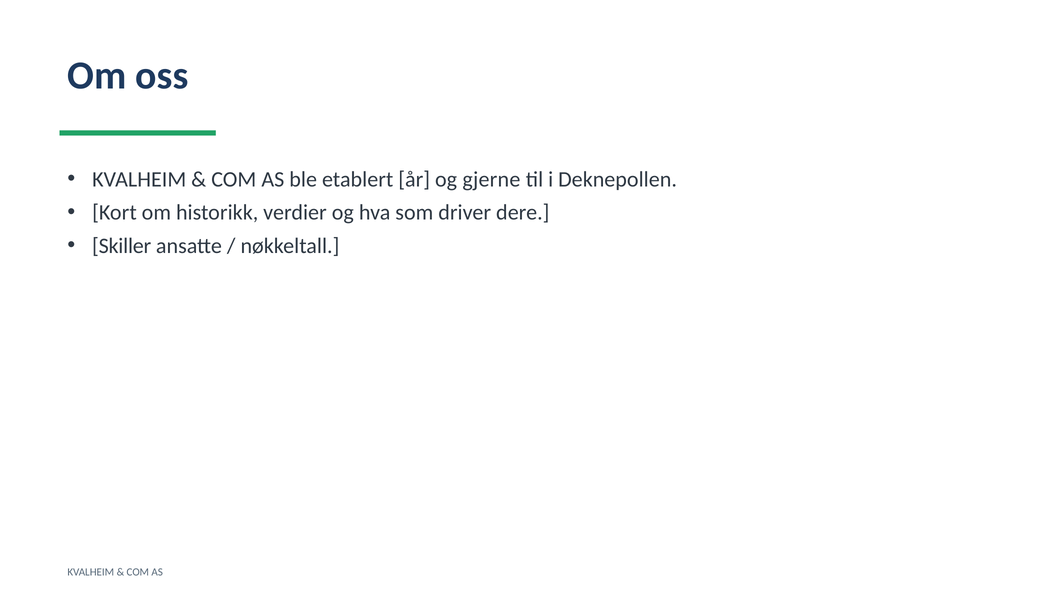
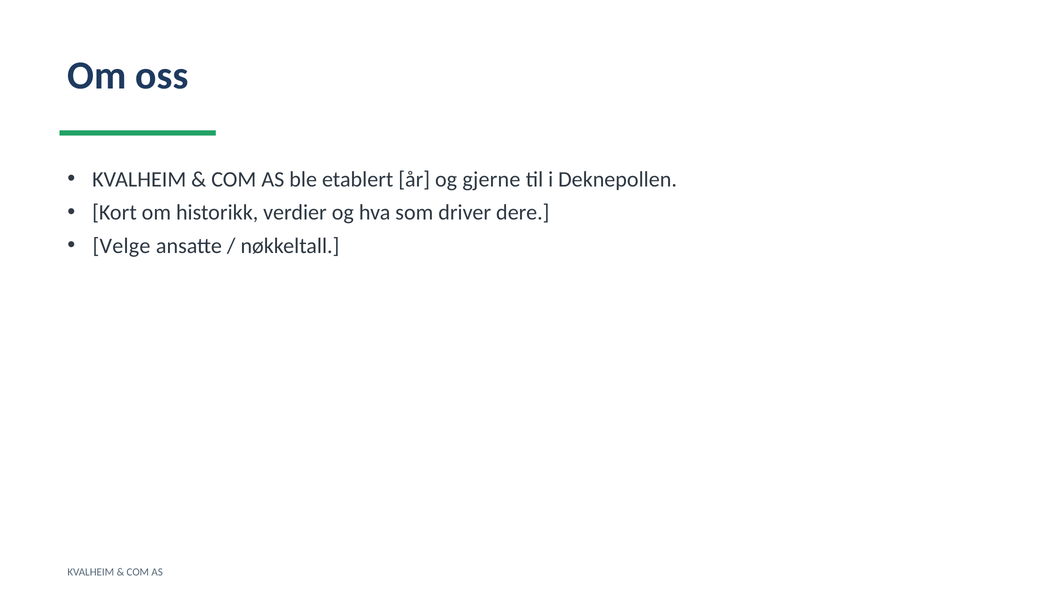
Skiller: Skiller -> Velge (121, 246)
